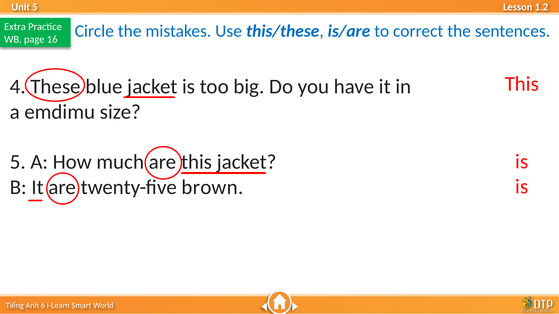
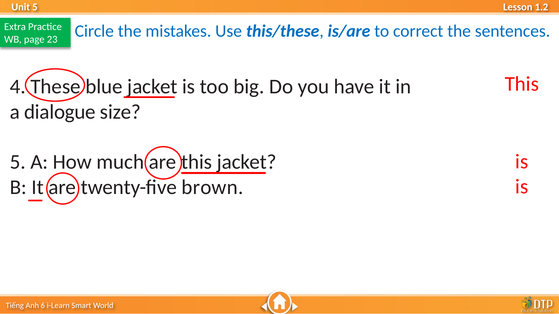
16: 16 -> 23 (52, 39)
emdimu: emdimu -> dialogue (60, 112)
